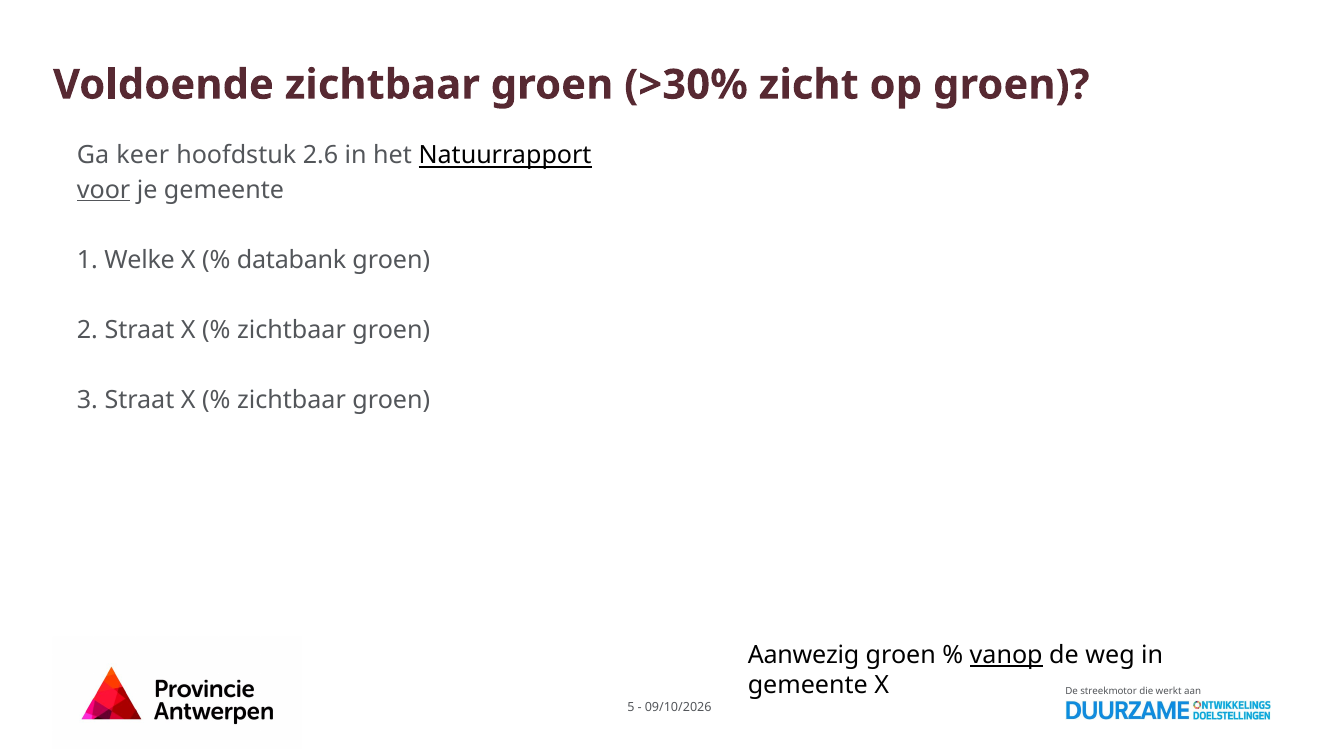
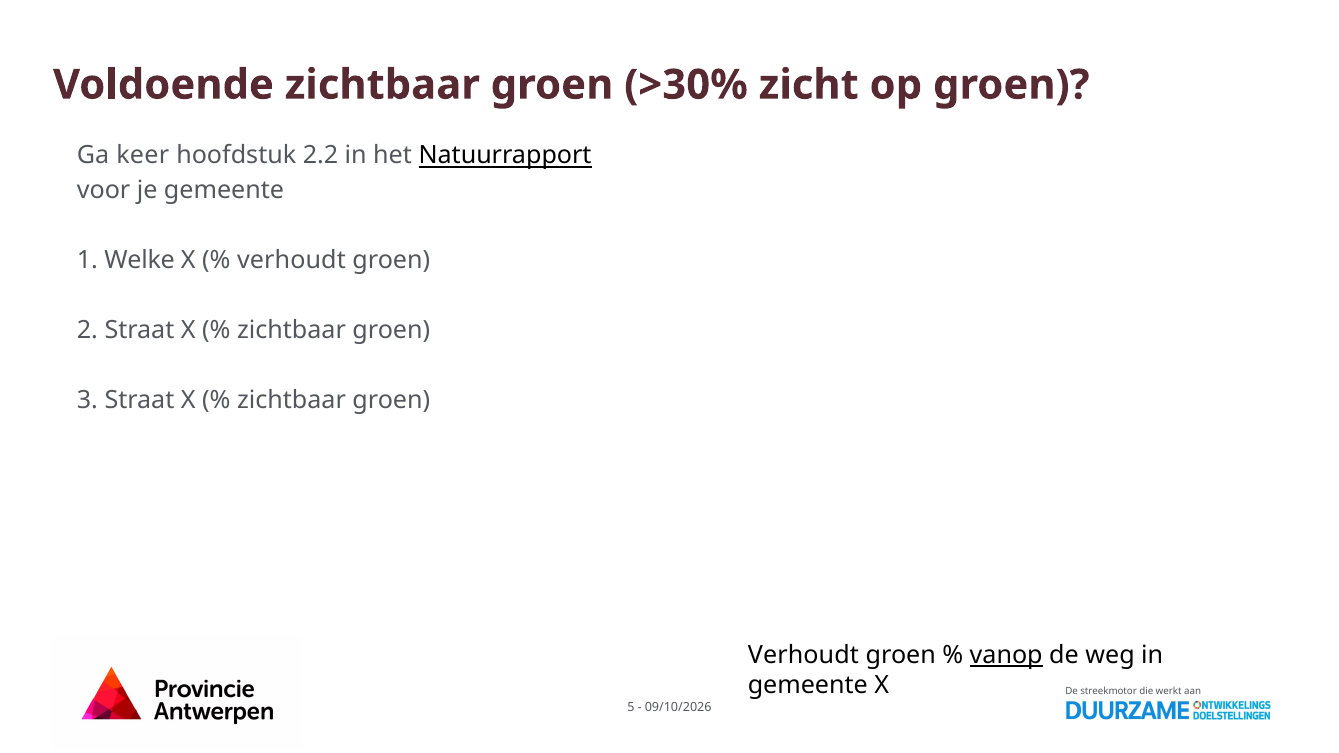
2.6: 2.6 -> 2.2 (320, 156)
voor underline: present -> none (104, 190)
databank: databank -> verhoudt (291, 260)
Aanwezig: Aanwezig -> Verhoudt (803, 655)
